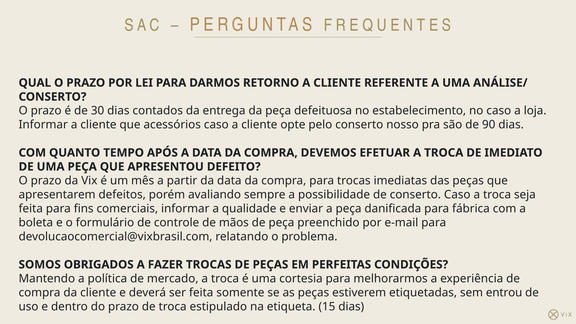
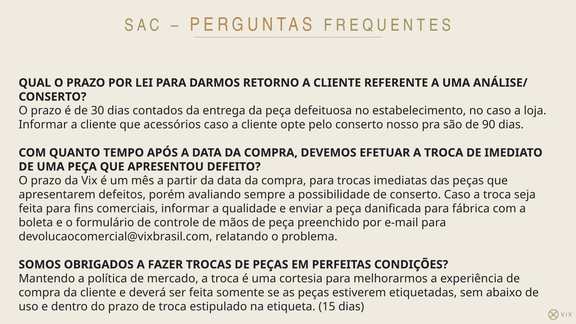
entrou: entrou -> abaixo (504, 292)
